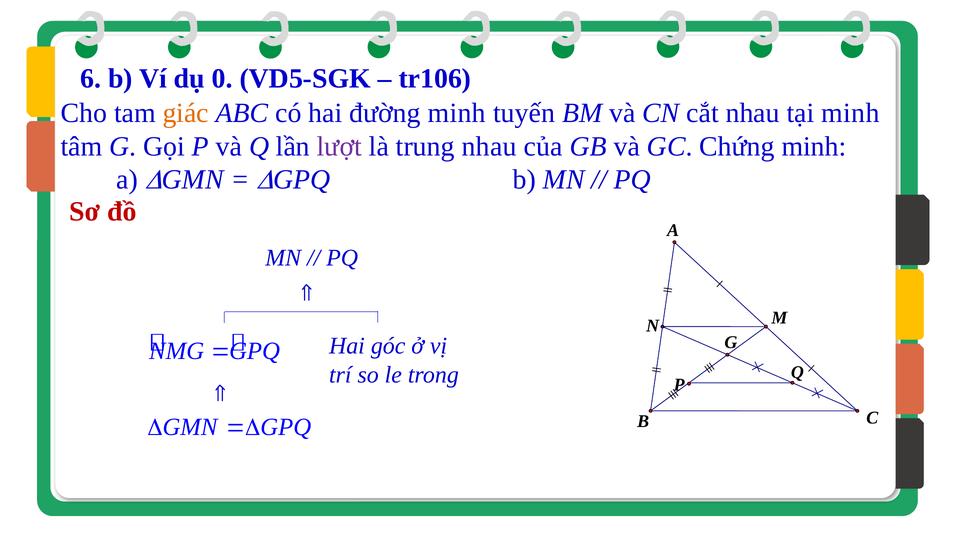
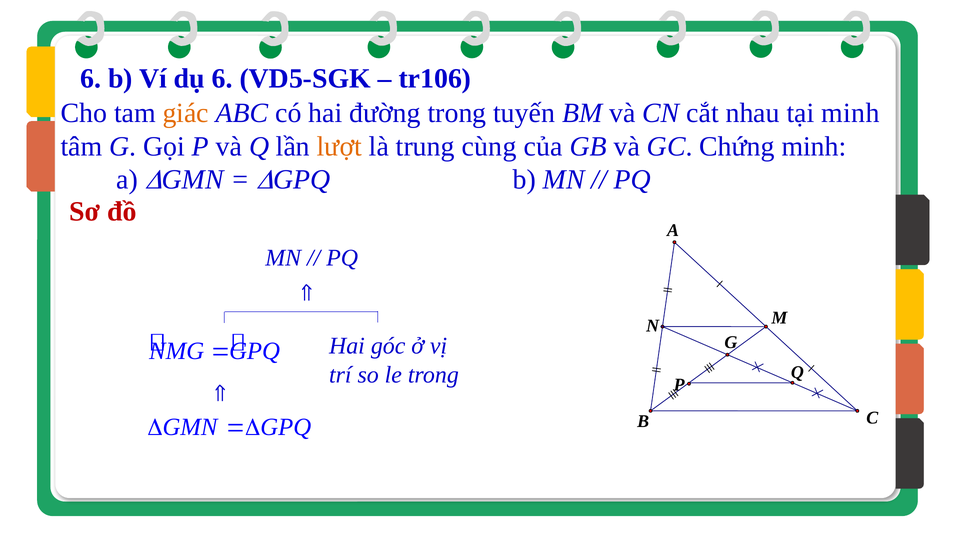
dụ 0: 0 -> 6 (222, 79)
đường minh: minh -> trong (457, 113)
lượt colour: purple -> orange (339, 146)
trung nhau: nhau -> cùng (489, 146)
